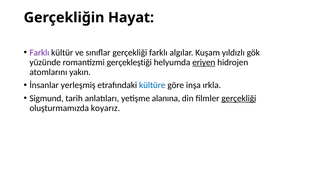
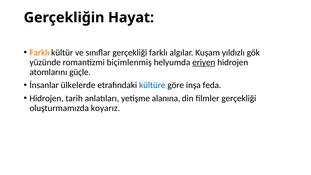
Farklı colour: purple -> orange (39, 53)
gerçekleştiği: gerçekleştiği -> biçimlenmiş (129, 62)
yakın: yakın -> güçle (80, 72)
yerleşmiş: yerleşmiş -> ülkelerde (78, 85)
ırkla: ırkla -> feda (212, 85)
Sigmund: Sigmund -> Hidrojen (46, 98)
gerçekliği underline: present -> none (239, 98)
